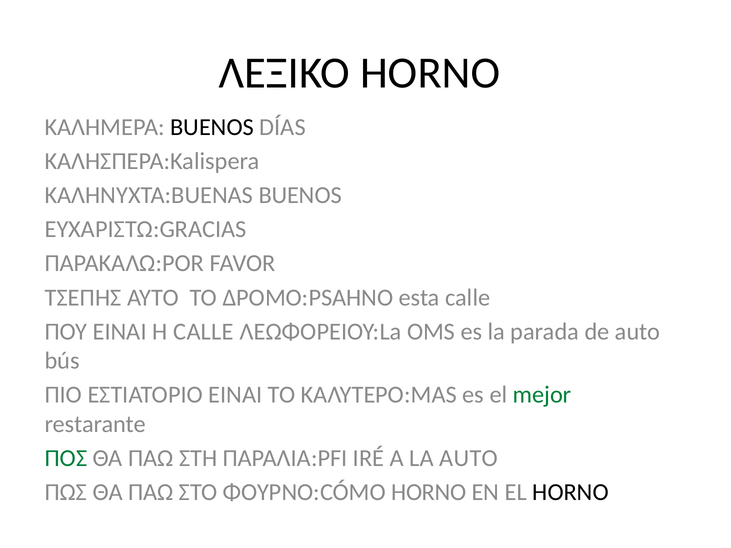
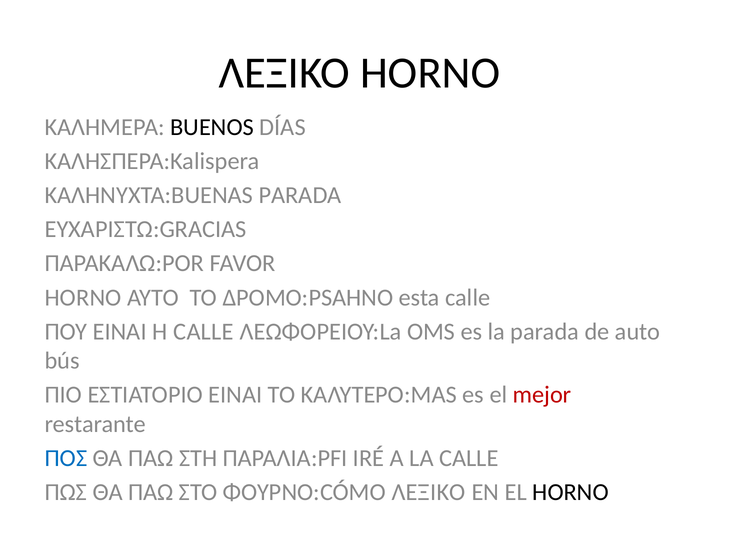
ΚΑΛΗΝΥΧΤΑ:BUENAS BUENOS: BUENOS -> PARADA (300, 195)
ΤΣΕΠΗΣ: ΤΣΕΠΗΣ -> HORNO (83, 298)
mejor colour: green -> red (542, 395)
ΠΟΣ colour: green -> blue (66, 458)
LA AUTO: AUTO -> CALLE (469, 458)
ΦΟΥΡΝΟ:CÓMO HORNO: HORNO -> ΛΕΞΙΚΟ (429, 493)
